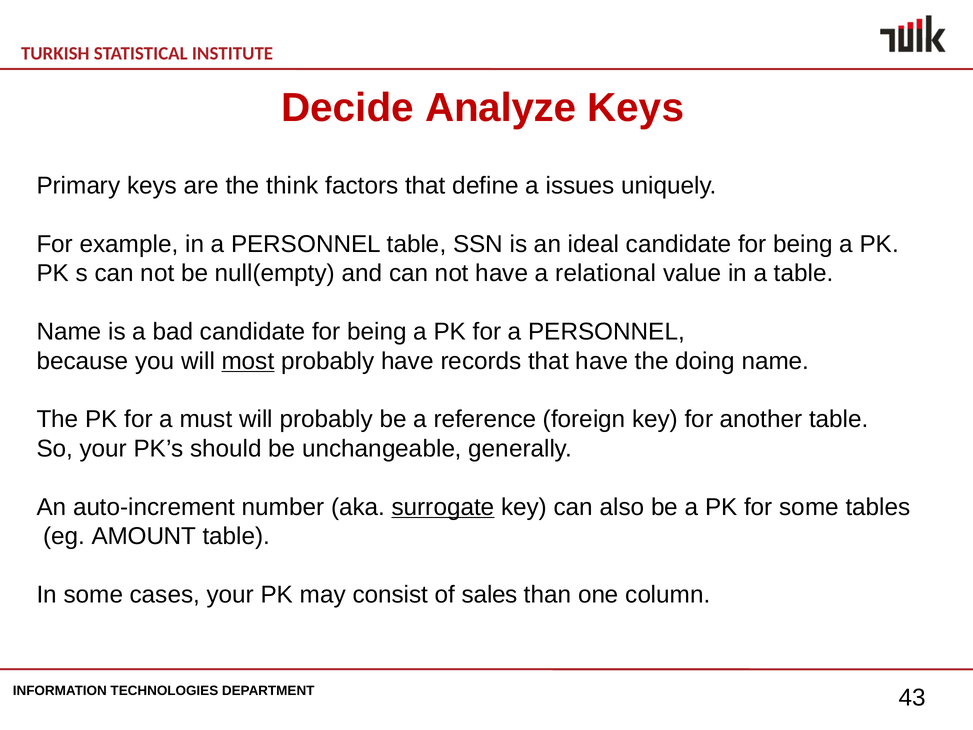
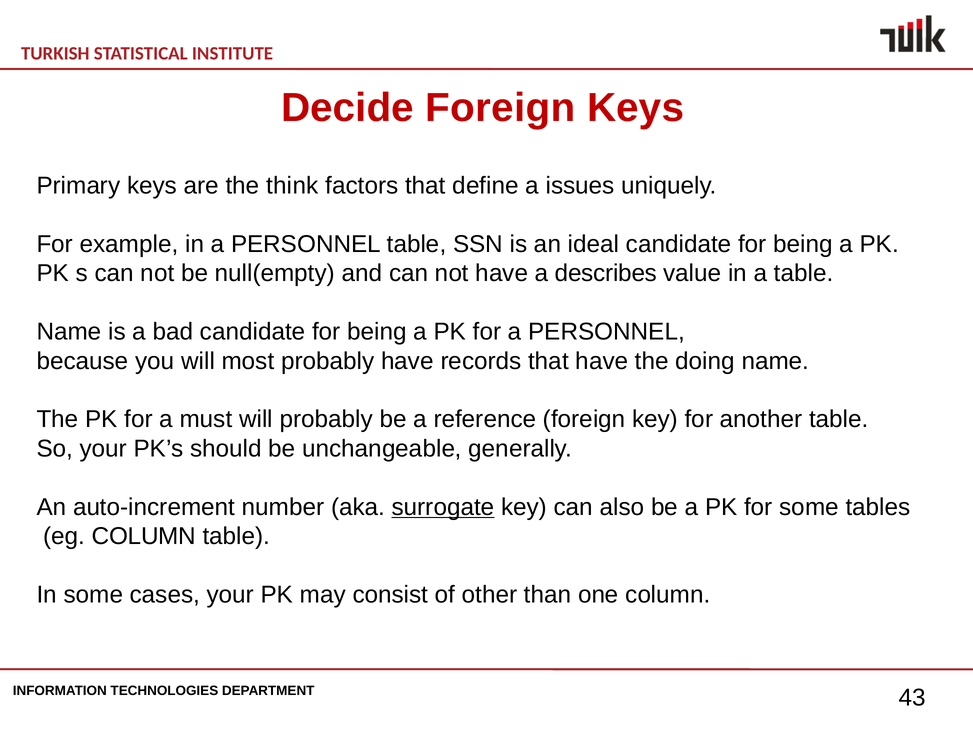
Decide Analyze: Analyze -> Foreign (500, 108)
relational: relational -> describes (606, 273)
most underline: present -> none (248, 361)
eg AMOUNT: AMOUNT -> COLUMN (144, 536)
sales: sales -> other (490, 594)
